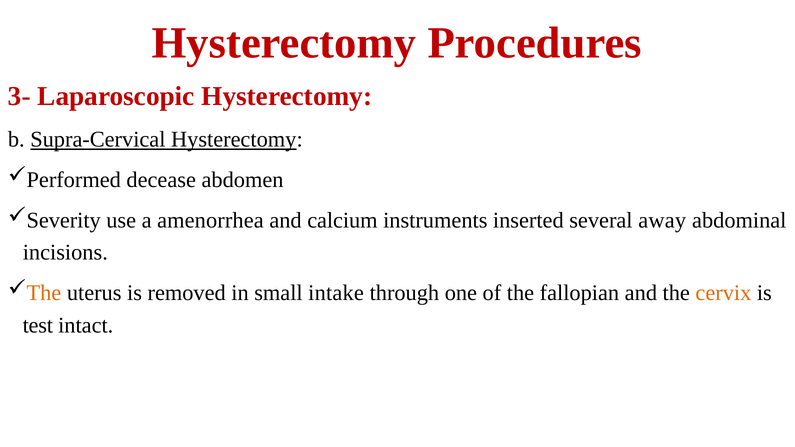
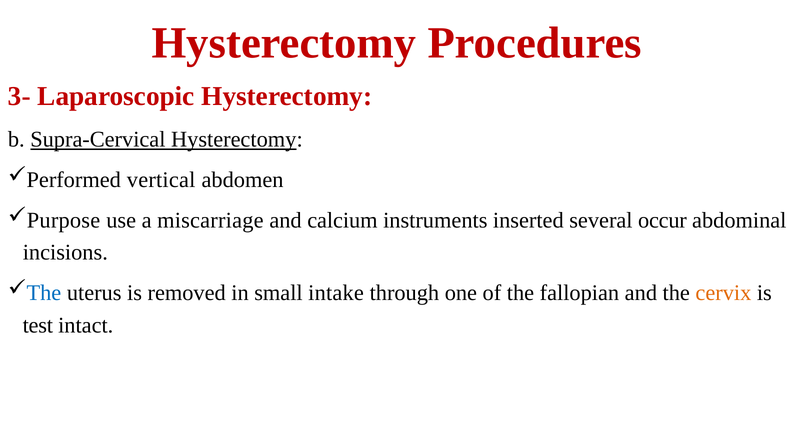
decease: decease -> vertical (161, 180)
Severity: Severity -> Purpose (64, 220)
amenorrhea: amenorrhea -> miscarriage (210, 220)
away: away -> occur (662, 220)
The colour: orange -> blue (44, 293)
